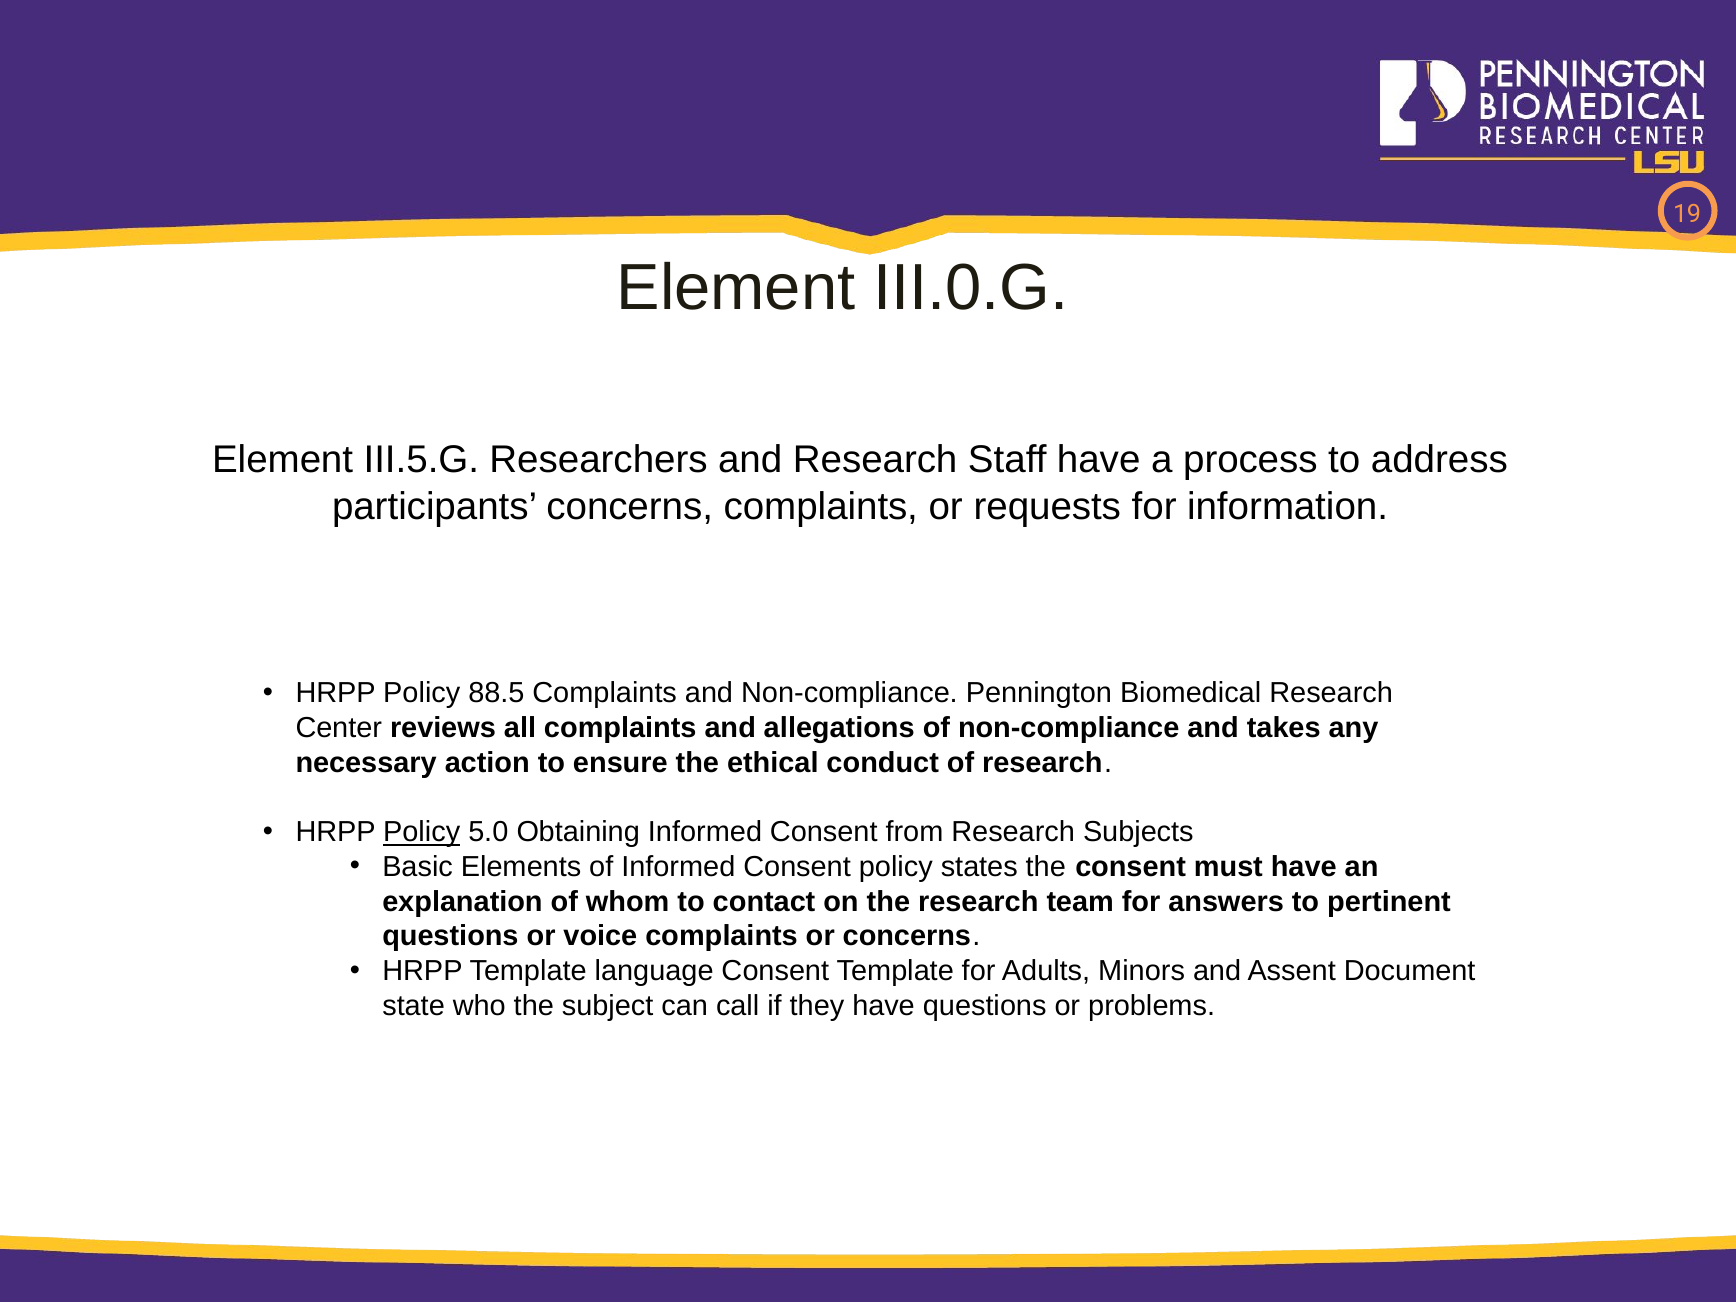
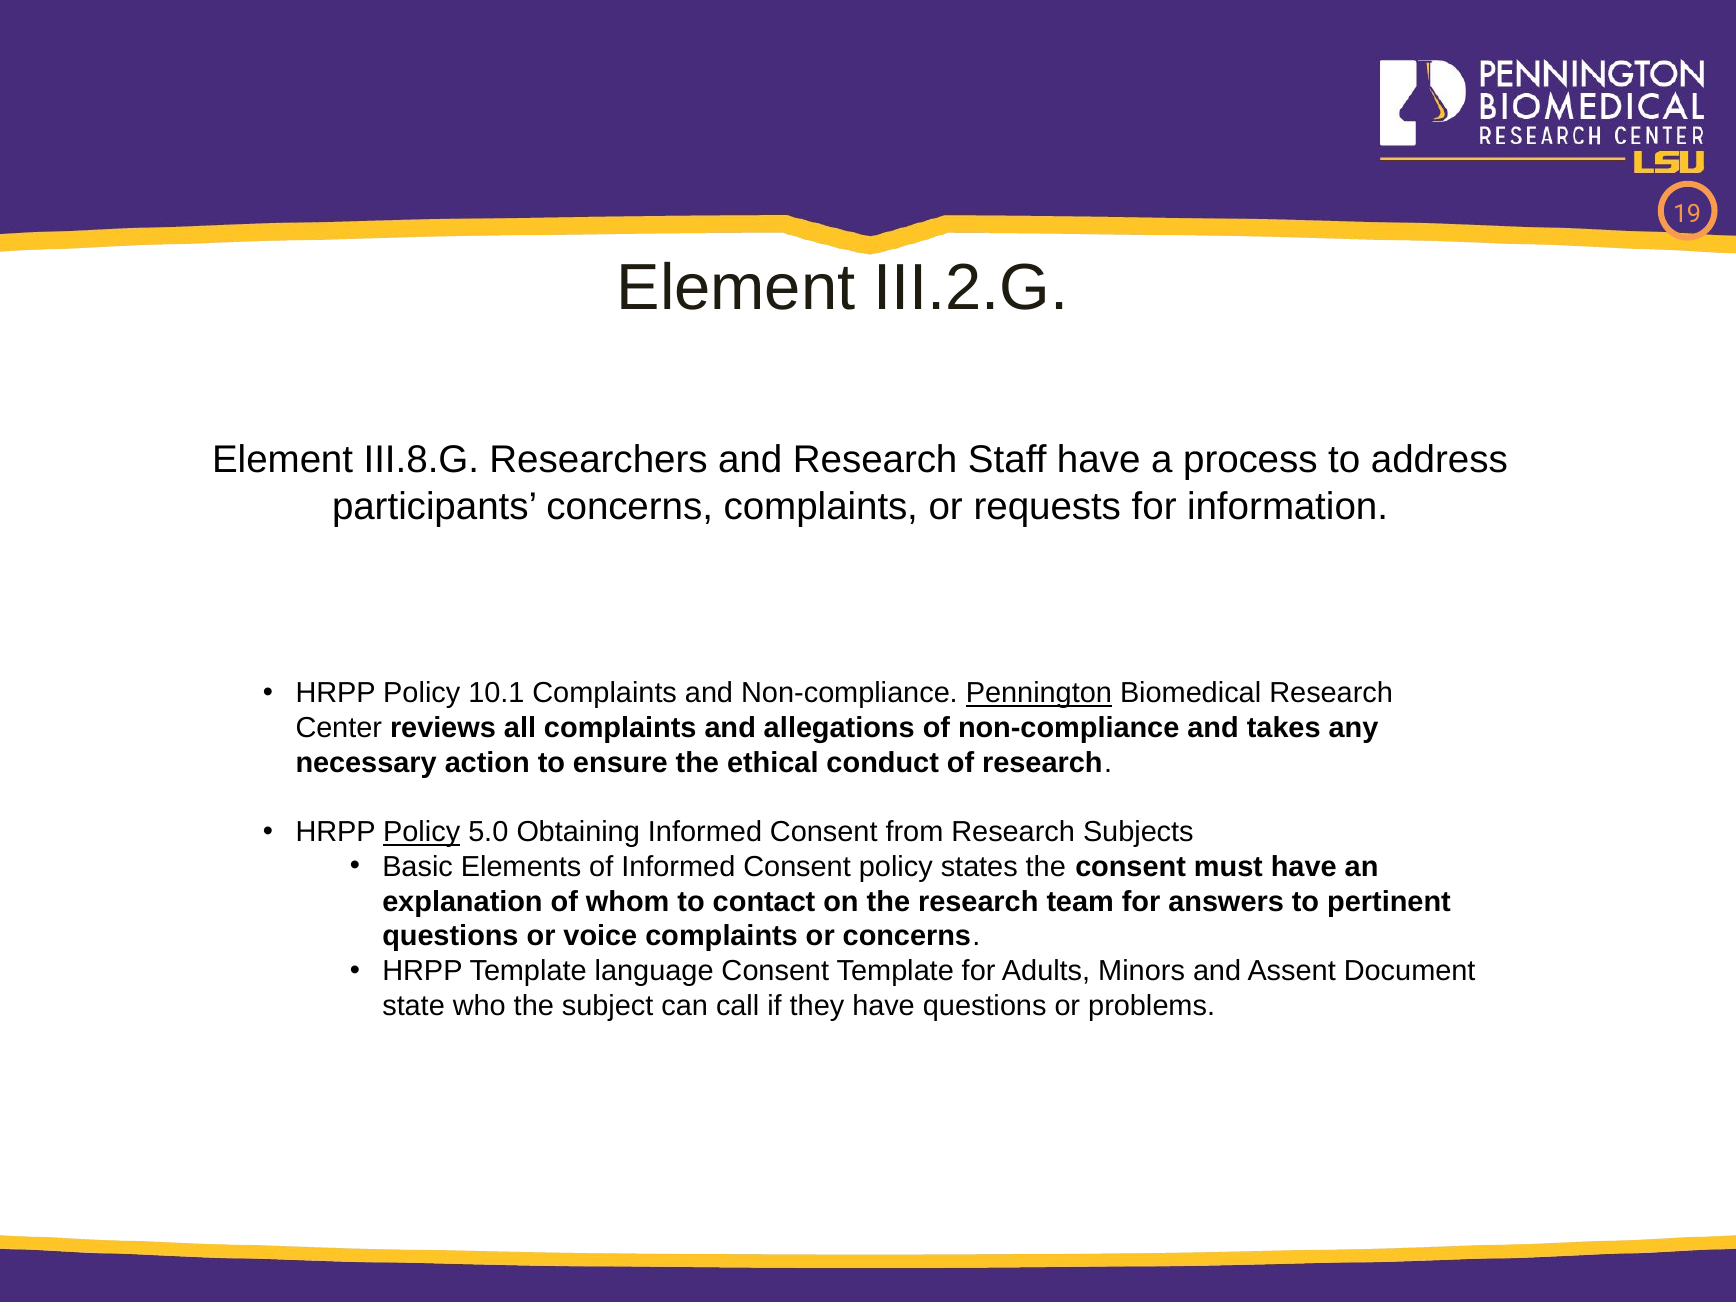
III.0.G: III.0.G -> III.2.G (971, 288)
III.5.G: III.5.G -> III.8.G (421, 460)
88.5: 88.5 -> 10.1 (496, 693)
Pennington underline: none -> present (1039, 693)
